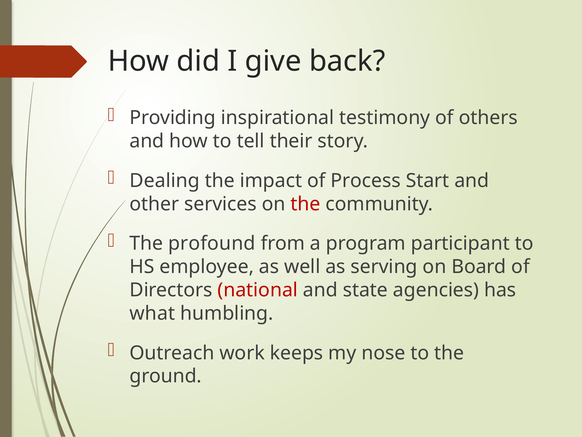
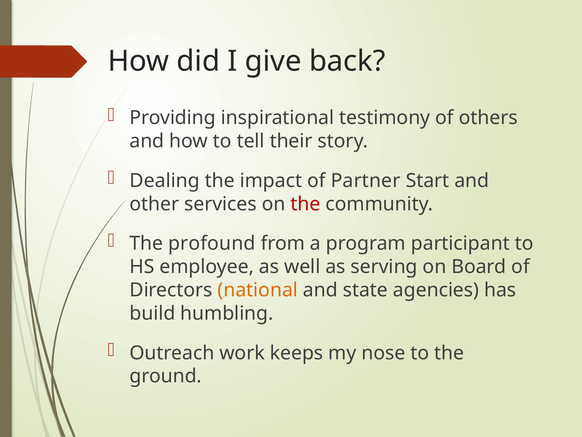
Process: Process -> Partner (366, 181)
national colour: red -> orange (258, 290)
what: what -> build (152, 313)
